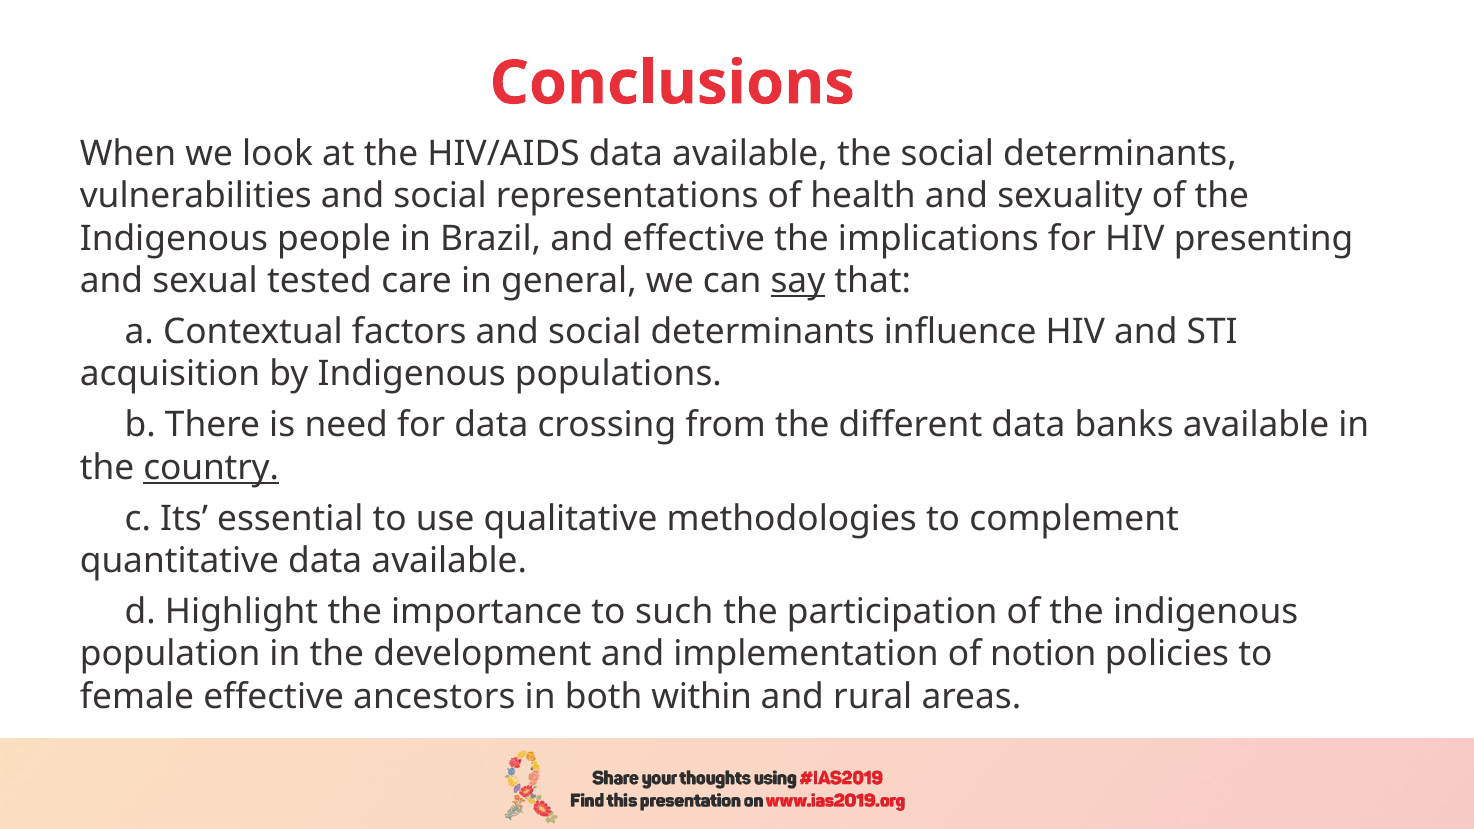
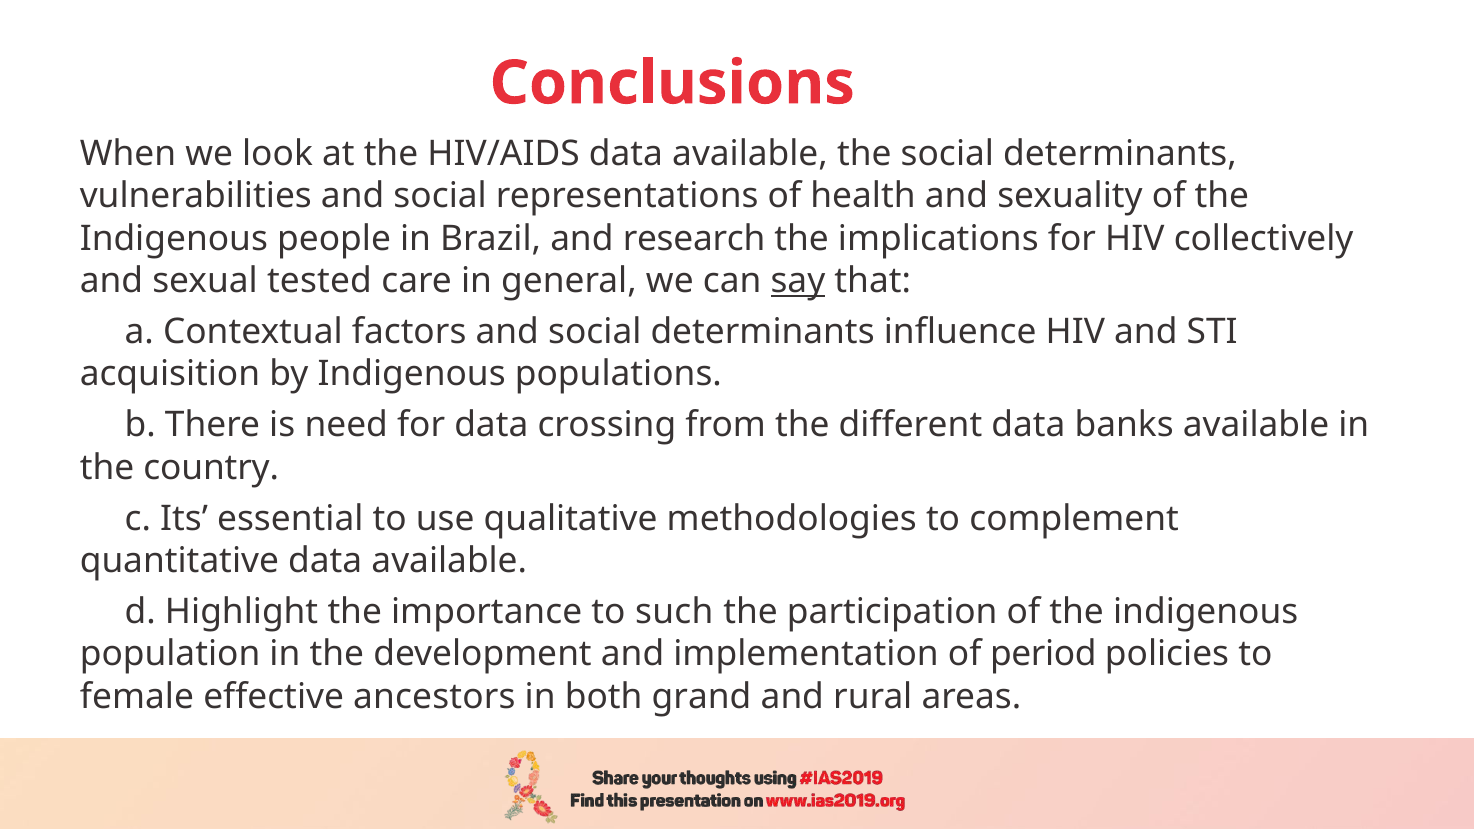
and effective: effective -> research (694, 239)
presenting: presenting -> collectively (1264, 239)
country underline: present -> none (211, 468)
notion: notion -> period (1043, 654)
within: within -> grand (702, 697)
